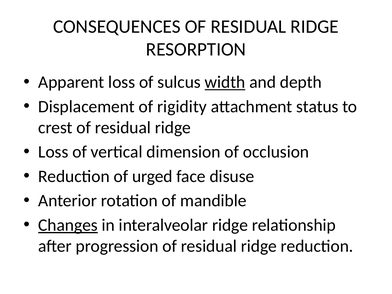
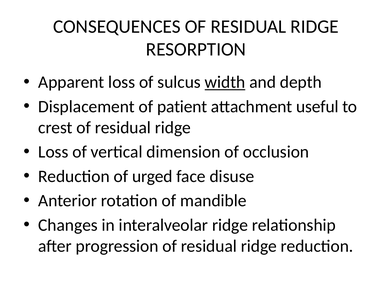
rigidity: rigidity -> patient (182, 107)
status: status -> useful (317, 107)
Changes underline: present -> none (68, 225)
